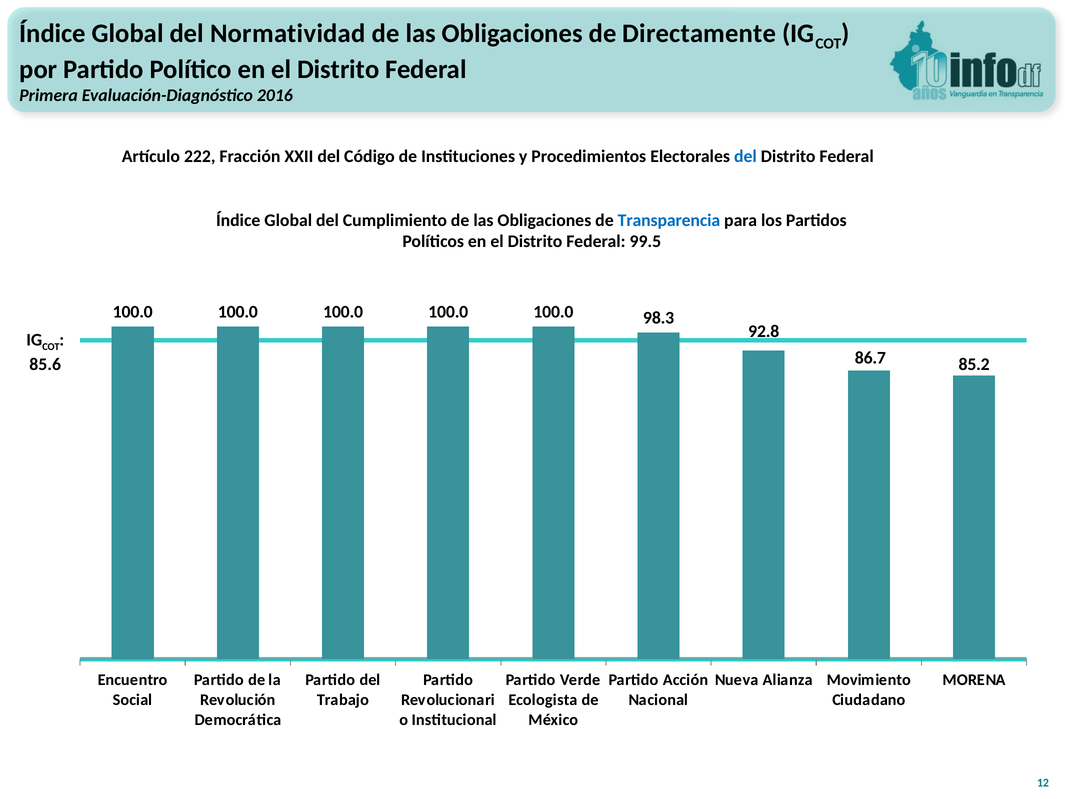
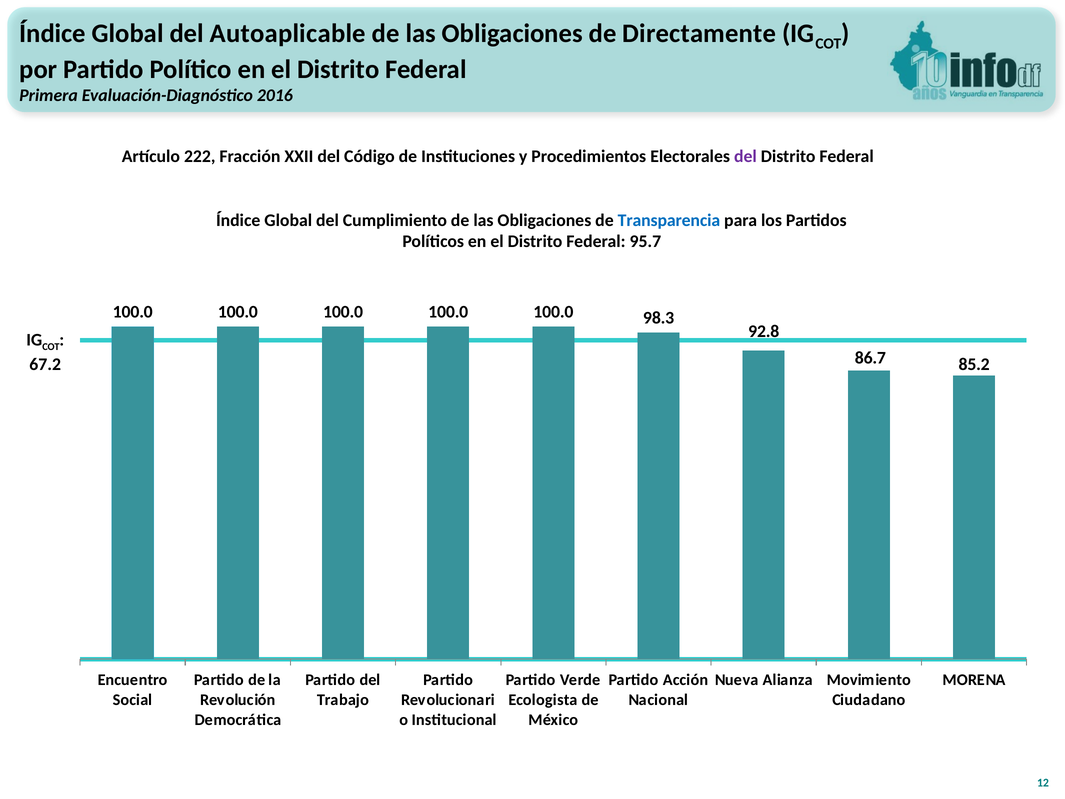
Normatividad: Normatividad -> Autoaplicable (288, 33)
del colour: blue -> purple (745, 156)
99.5: 99.5 -> 95.7 (645, 241)
85.6: 85.6 -> 67.2 (45, 364)
